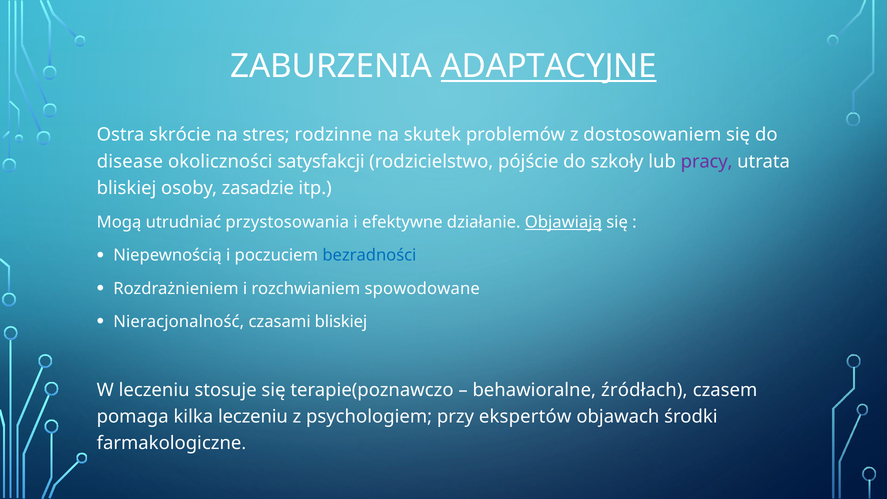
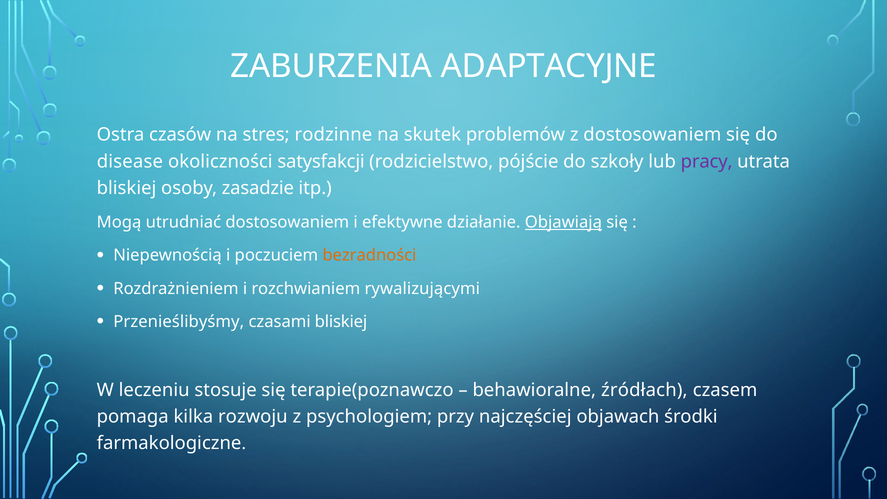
ADAPTACYJNE underline: present -> none (549, 66)
skrócie: skrócie -> czasów (180, 135)
utrudniać przystosowania: przystosowania -> dostosowaniem (287, 222)
bezradności colour: blue -> orange (369, 255)
spowodowane: spowodowane -> rywalizującymi (422, 289)
Nieracjonalność: Nieracjonalność -> Przenieślibyśmy (179, 322)
kilka leczeniu: leczeniu -> rozwoju (253, 417)
ekspertów: ekspertów -> najczęściej (525, 417)
